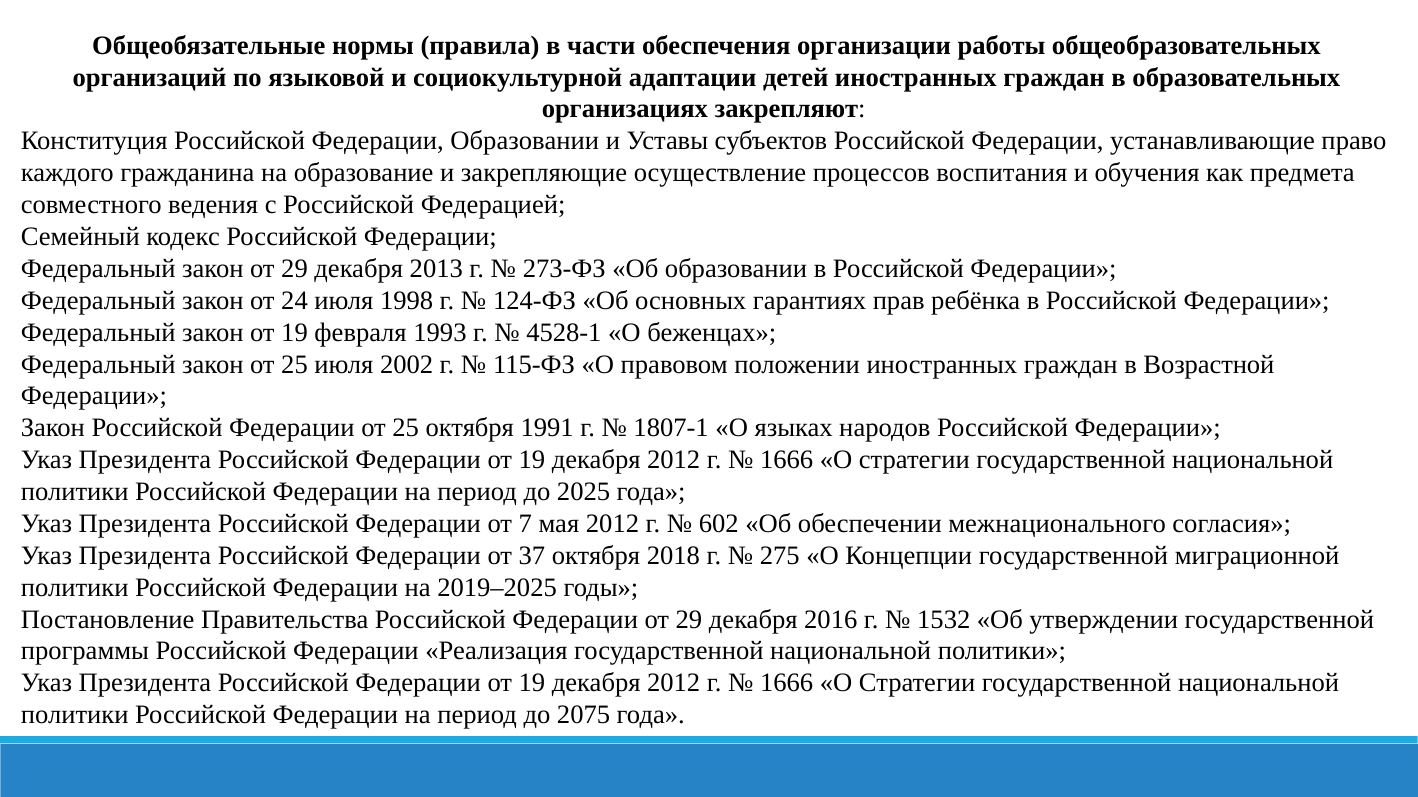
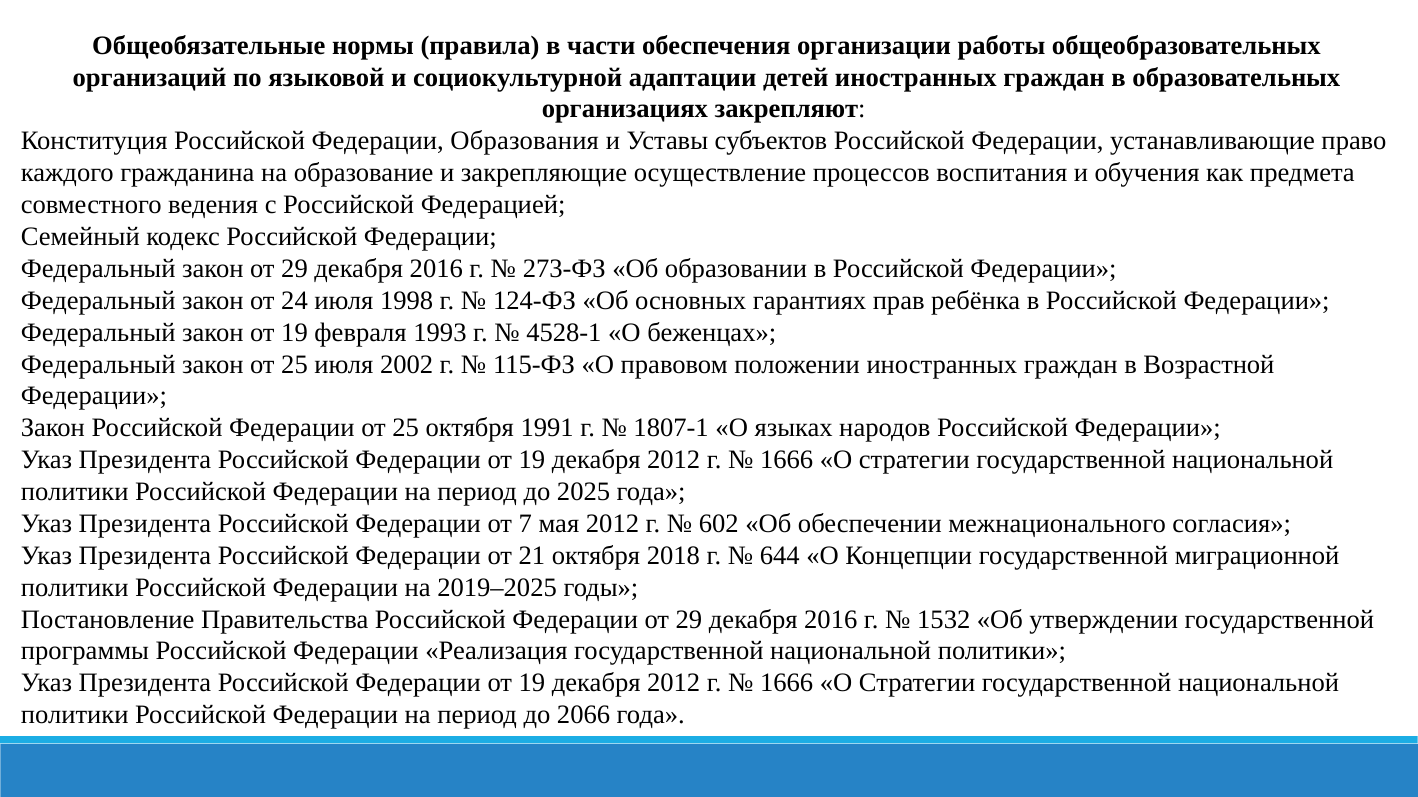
Федерации Образовании: Образовании -> Образования (525, 141)
2013: 2013 -> 2016 (436, 269)
37: 37 -> 21 (532, 556)
275: 275 -> 644 (780, 556)
2075: 2075 -> 2066 (584, 715)
